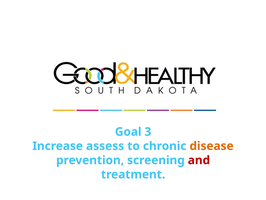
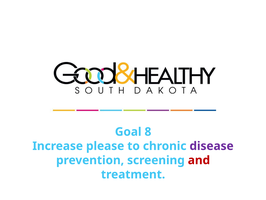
3: 3 -> 8 (148, 131)
assess: assess -> please (105, 146)
disease colour: orange -> purple (212, 146)
